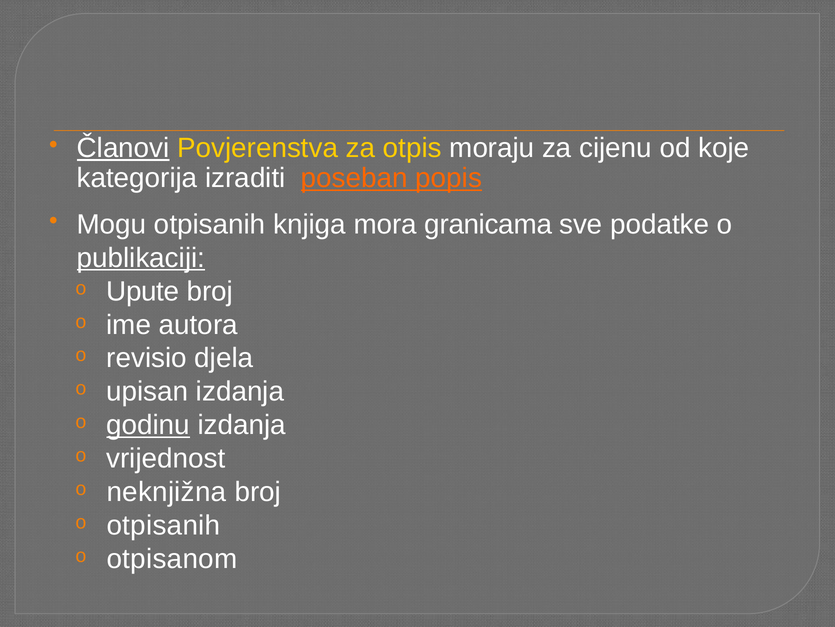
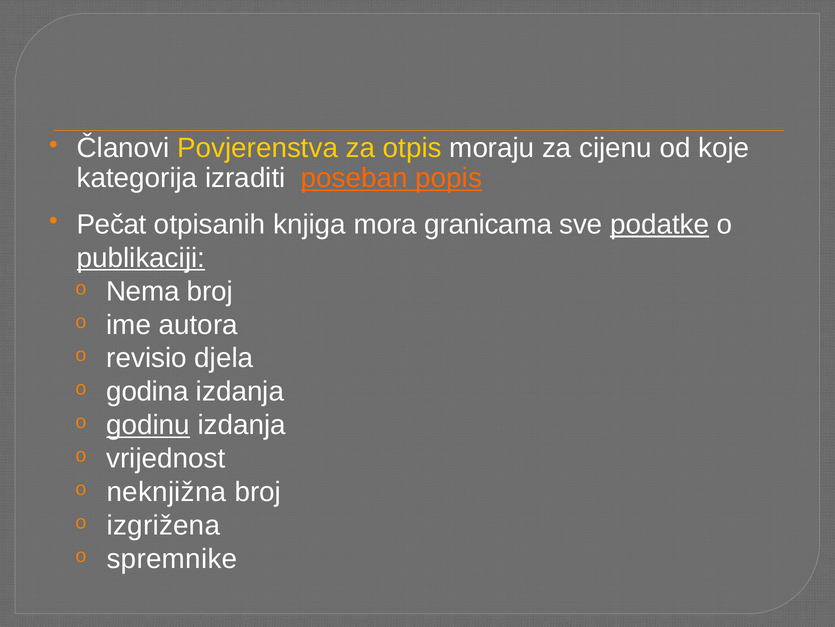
Članovi underline: present -> none (123, 148)
Mogu: Mogu -> Pečat (112, 224)
podatke underline: none -> present (660, 224)
Upute: Upute -> Nema (143, 291)
upisan: upisan -> godina (147, 391)
o otpisanih: otpisanih -> izgrižena (163, 525)
otpisanom: otpisanom -> spremnike (172, 558)
